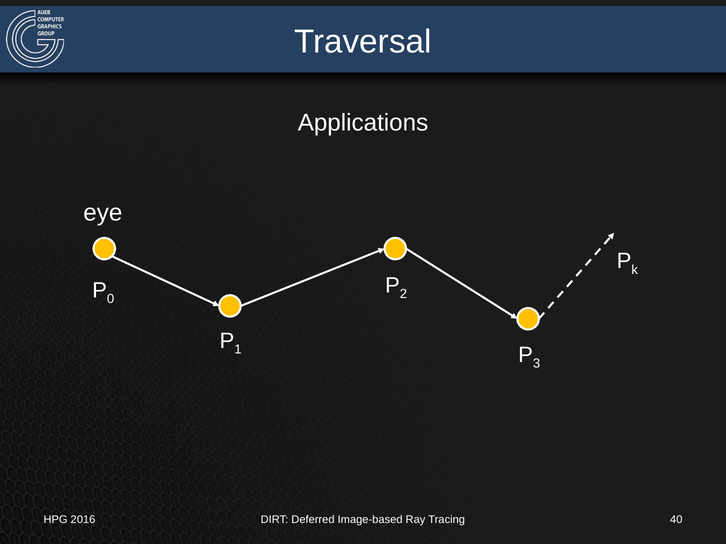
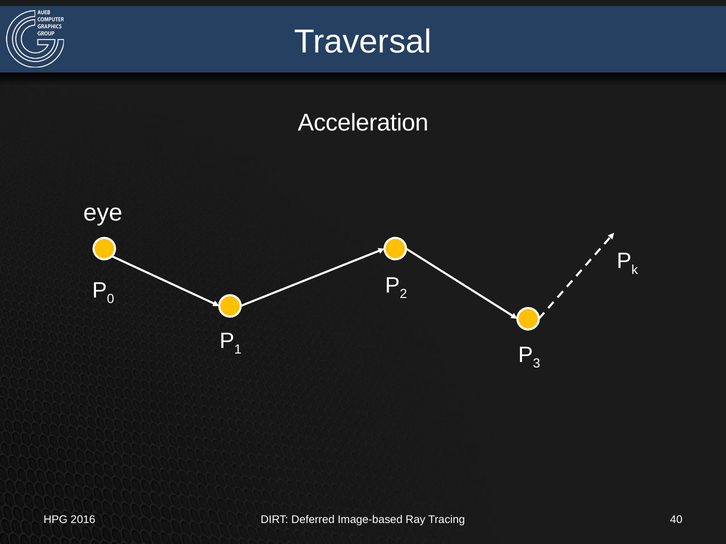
Applications: Applications -> Acceleration (363, 123)
